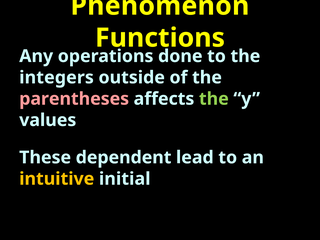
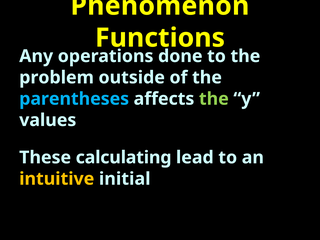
integers: integers -> problem (57, 78)
parentheses colour: pink -> light blue (74, 99)
dependent: dependent -> calculating (124, 157)
